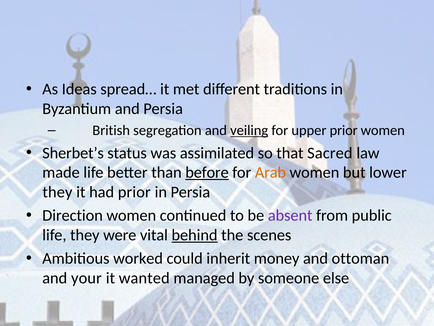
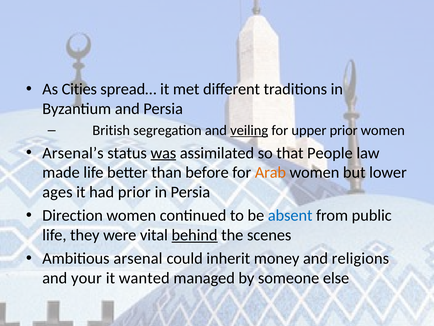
Ideas: Ideas -> Cities (79, 89)
Sherbet’s: Sherbet’s -> Arsenal’s (73, 153)
was underline: none -> present (163, 153)
Sacred: Sacred -> People (330, 153)
before underline: present -> none (207, 172)
they: they -> ages (57, 192)
absent colour: purple -> blue (290, 215)
worked: worked -> arsenal (138, 258)
ottoman: ottoman -> religions (360, 258)
